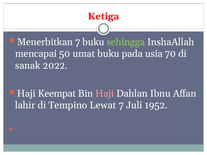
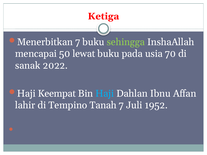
umat: umat -> lewat (84, 54)
Haji colour: pink -> light blue (105, 94)
Lewat: Lewat -> Tanah (103, 105)
